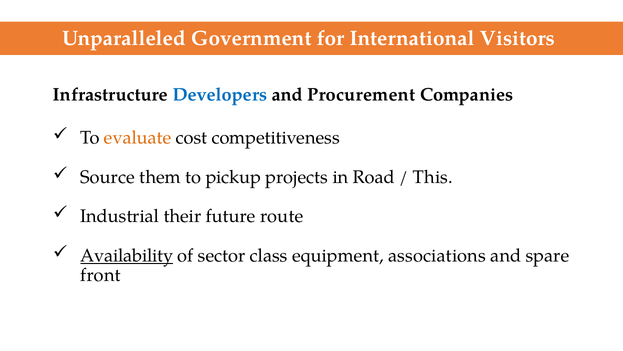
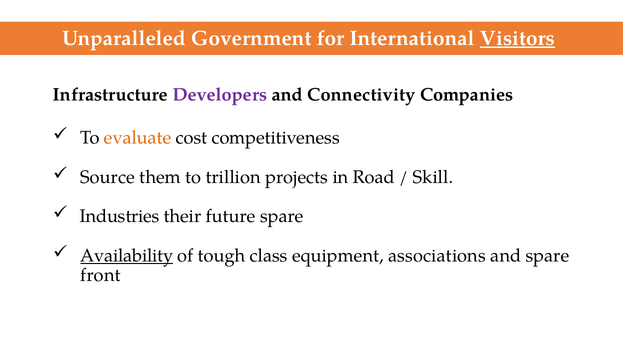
Visitors underline: none -> present (518, 38)
Developers colour: blue -> purple (220, 95)
Procurement: Procurement -> Connectivity (361, 95)
pickup: pickup -> trillion (233, 177)
This: This -> Skill (433, 177)
Industrial: Industrial -> Industries (120, 216)
future route: route -> spare (282, 216)
sector: sector -> tough (222, 255)
